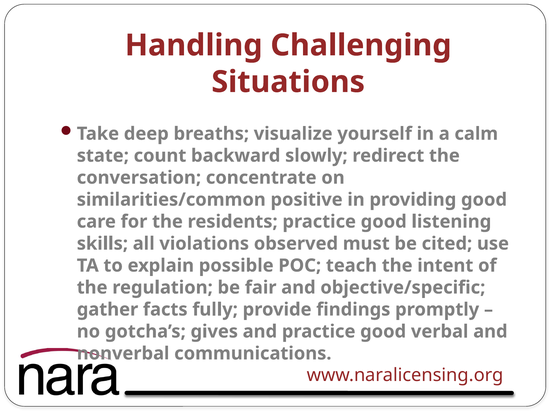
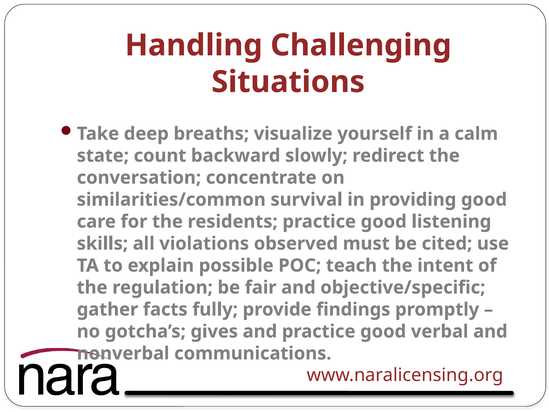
positive: positive -> survival (307, 200)
